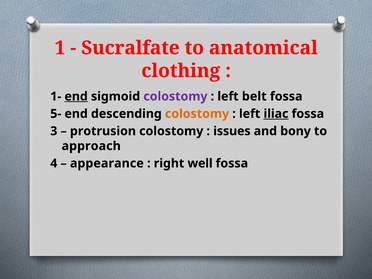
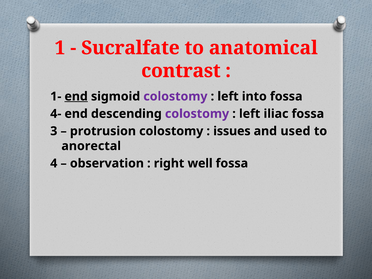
clothing: clothing -> contrast (181, 71)
belt: belt -> into (254, 96)
5-: 5- -> 4- (56, 114)
colostomy colour: orange -> purple (197, 114)
iliac underline: present -> none (276, 114)
bony: bony -> used (295, 131)
approach: approach -> anorectal (91, 146)
appearance: appearance -> observation (107, 163)
